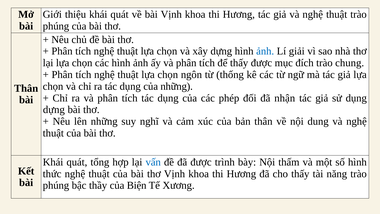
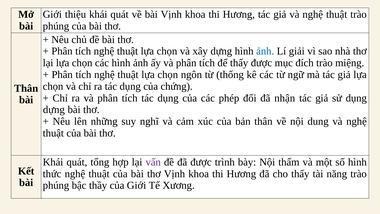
chung: chung -> miệng (350, 63)
của những: những -> chứng (177, 86)
vấn colour: blue -> purple (153, 162)
của Biện: Biện -> Giới (137, 185)
